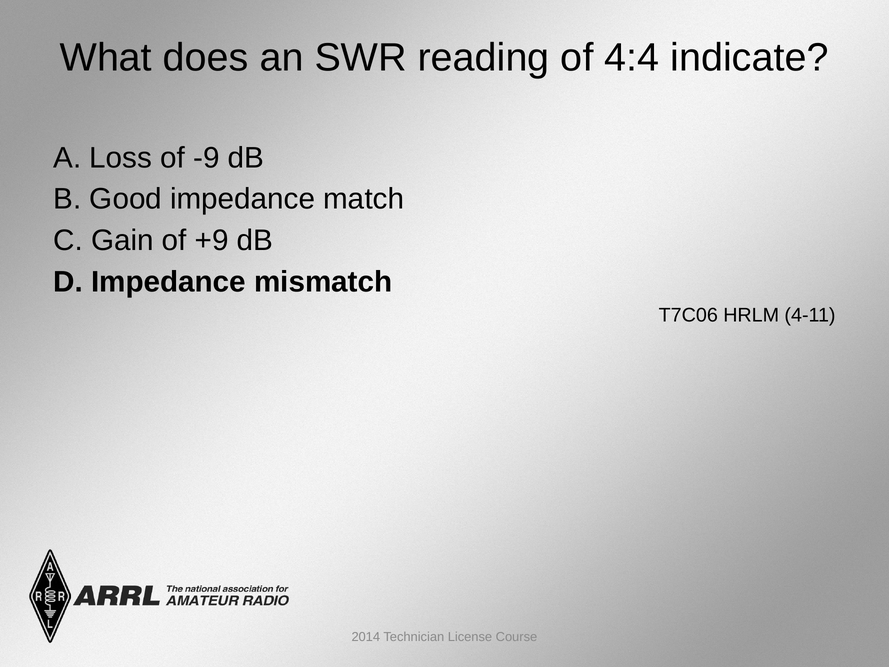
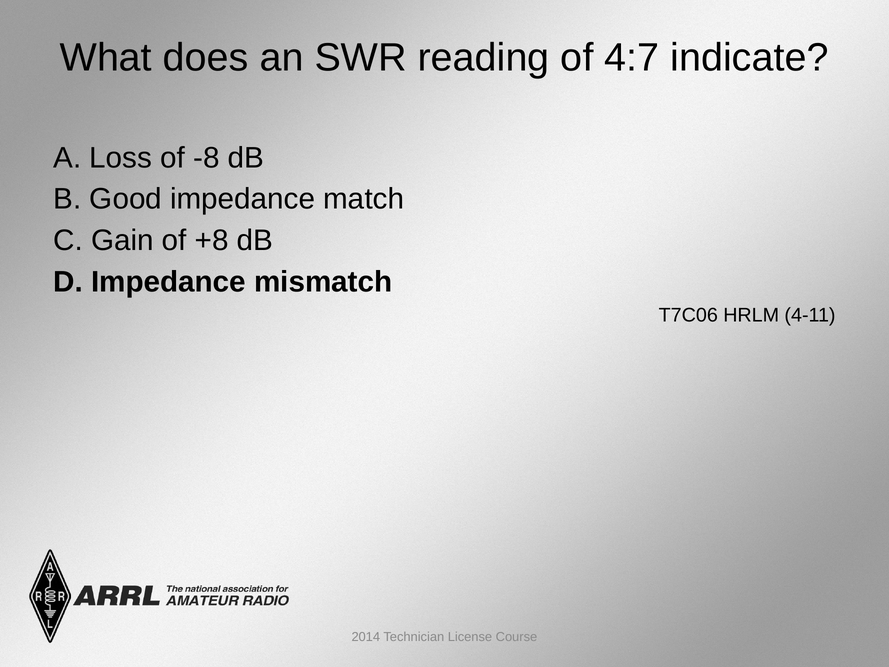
4:4: 4:4 -> 4:7 (632, 58)
-9: -9 -> -8 (206, 158)
+9: +9 -> +8 (212, 241)
